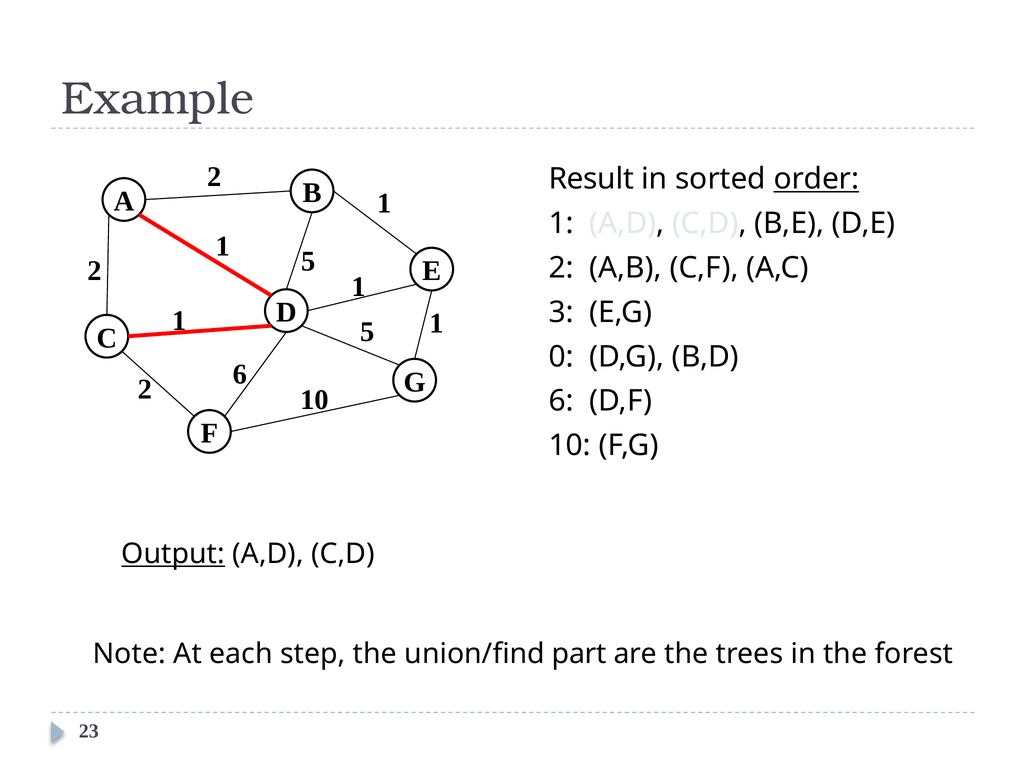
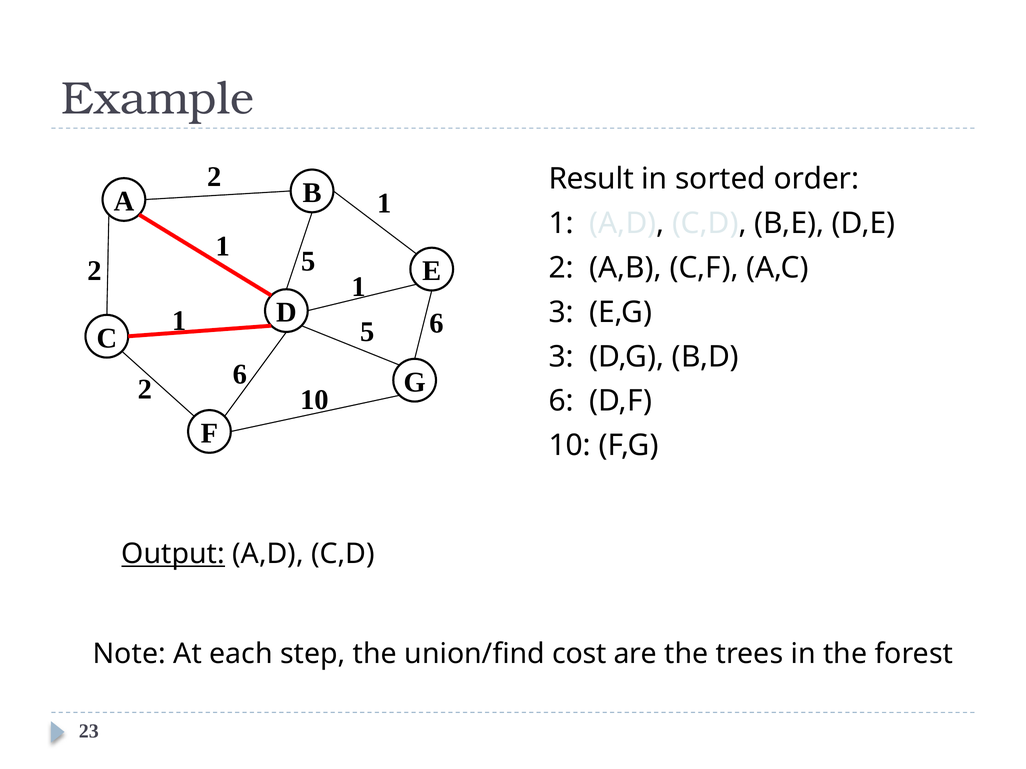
order underline: present -> none (816, 179)
1: 1 -> 6 (436, 323)
0: 0 -> 3 (561, 357)
part: part -> cost (579, 654)
